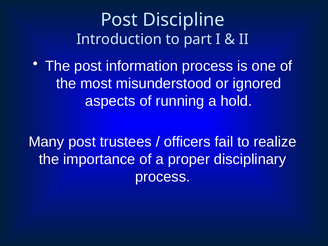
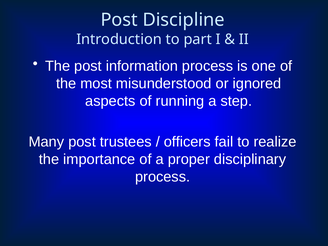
hold: hold -> step (236, 101)
